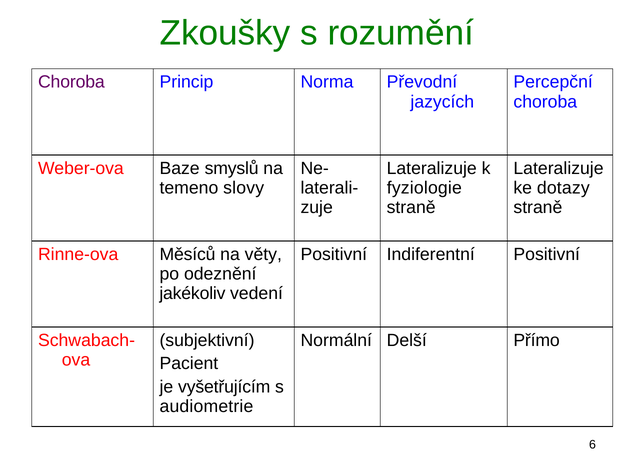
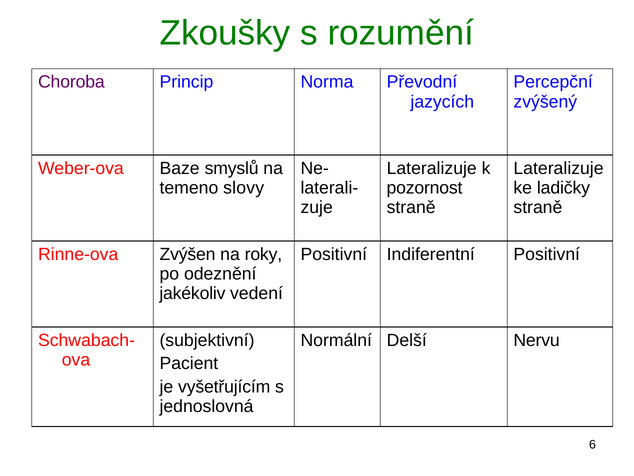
choroba: choroba -> zvýšený (545, 102)
fyziologie: fyziologie -> pozornost (425, 188)
dotazy: dotazy -> ladičky (563, 188)
Měsíců: Měsíců -> Zvýšen (188, 254)
věty: věty -> roky (263, 254)
Přímo: Přímo -> Nervu (537, 340)
audiometrie: audiometrie -> jednoslovná (207, 406)
